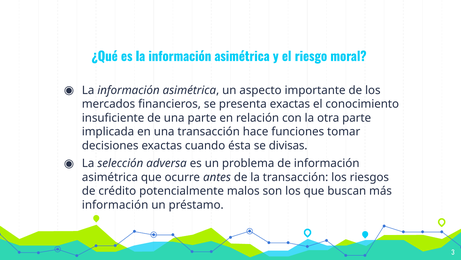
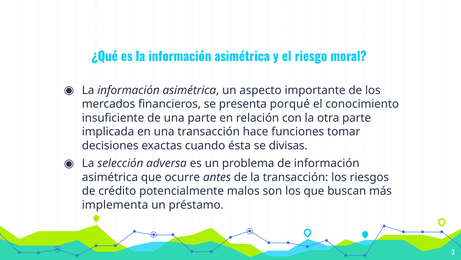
presenta exactas: exactas -> porqué (290, 104)
información: información -> implementa (115, 204)
